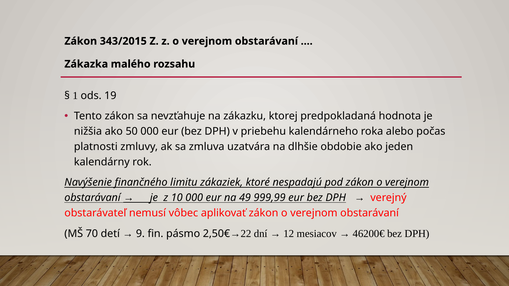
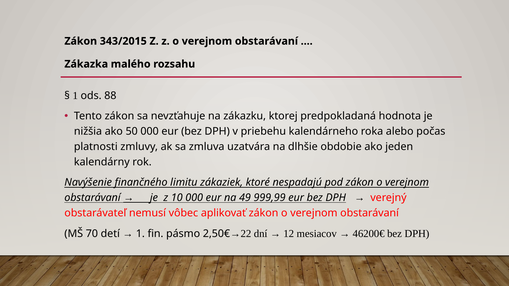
19: 19 -> 88 (110, 96)
9: 9 -> 1 (140, 234)
